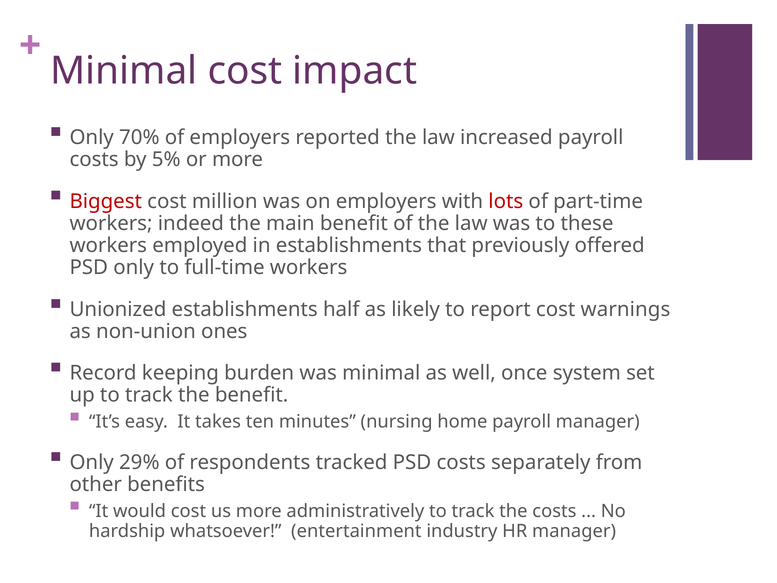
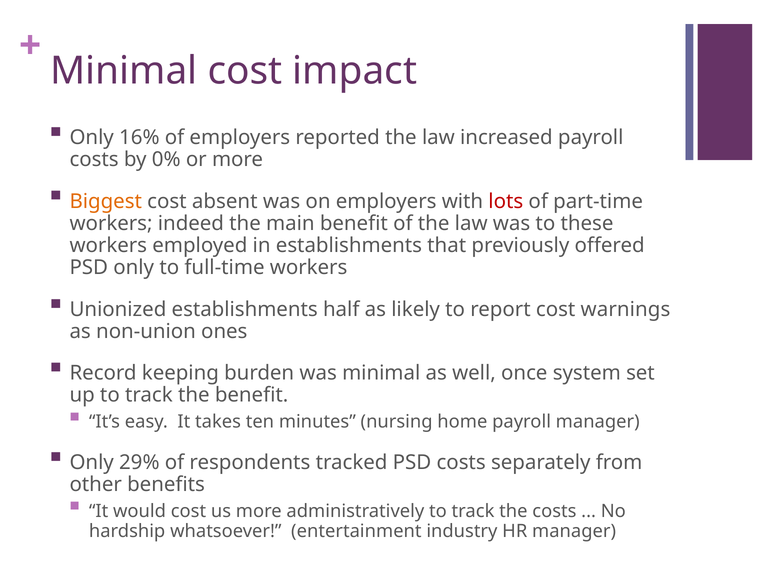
70%: 70% -> 16% (139, 137)
5%: 5% -> 0% (166, 160)
Biggest colour: red -> orange (106, 201)
million: million -> absent (225, 201)
